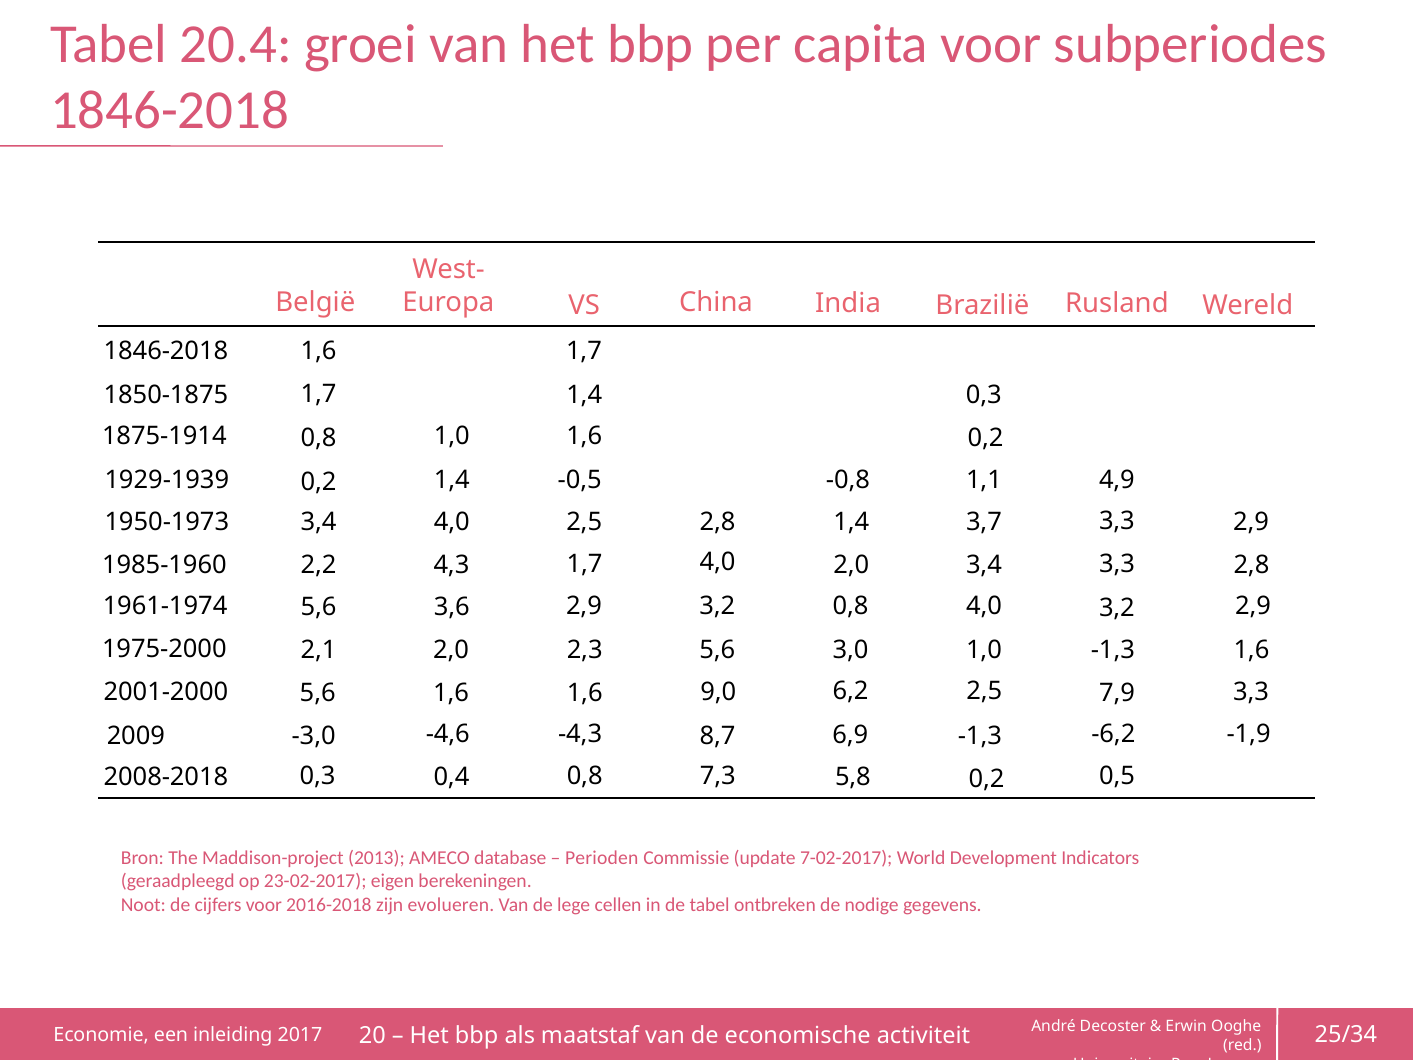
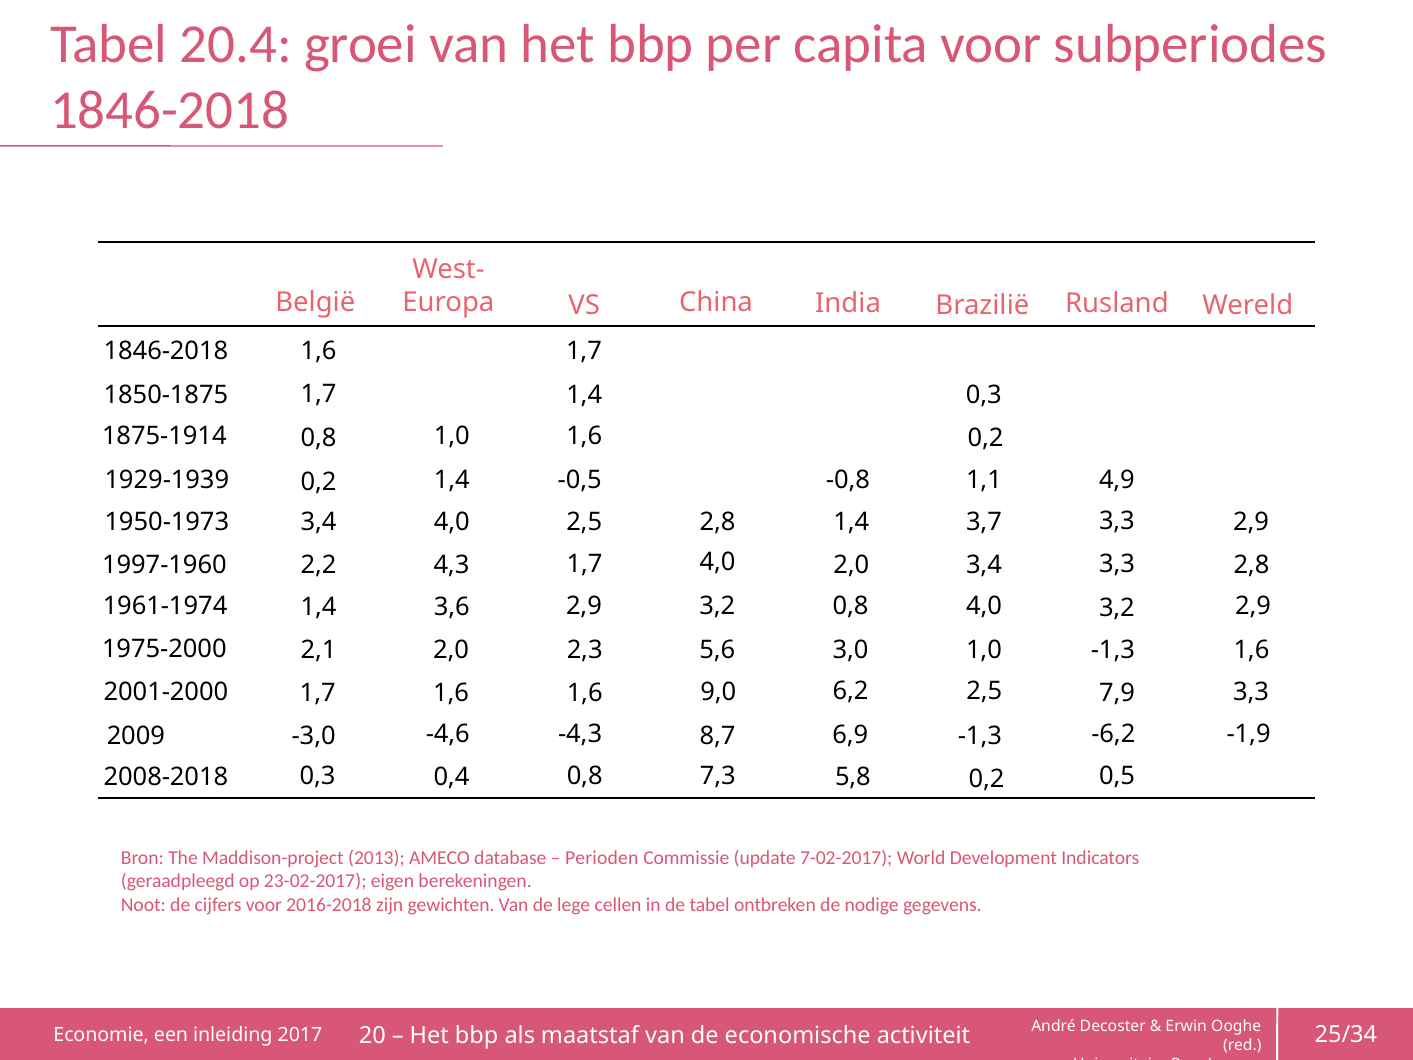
1985-1960: 1985-1960 -> 1997-1960 (164, 565)
5,6: 5,6 -> 1,4 (319, 607)
5,6: 5,6 -> 1,7 (318, 693)
evolueren: evolueren -> gewichten (451, 905)
